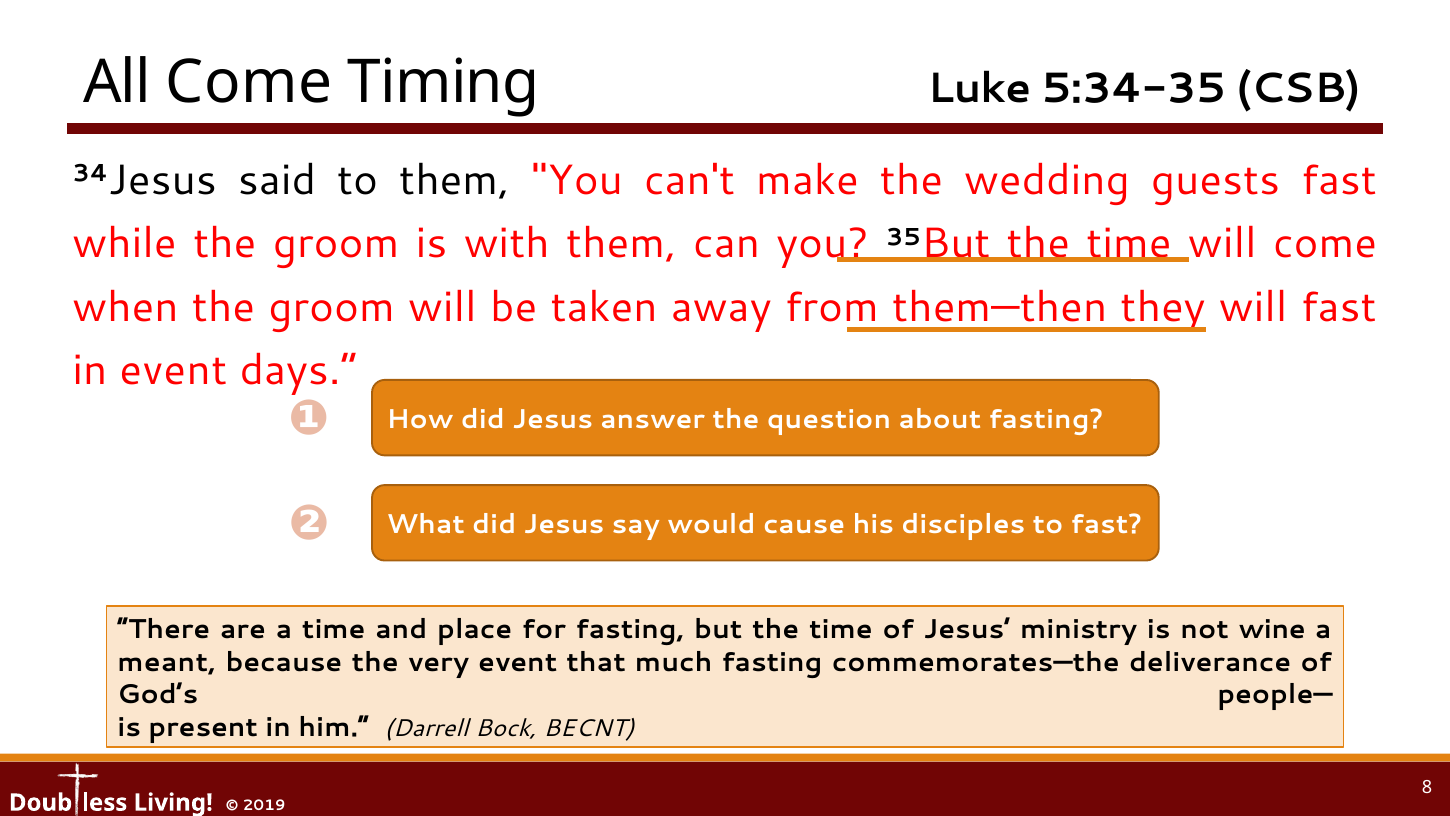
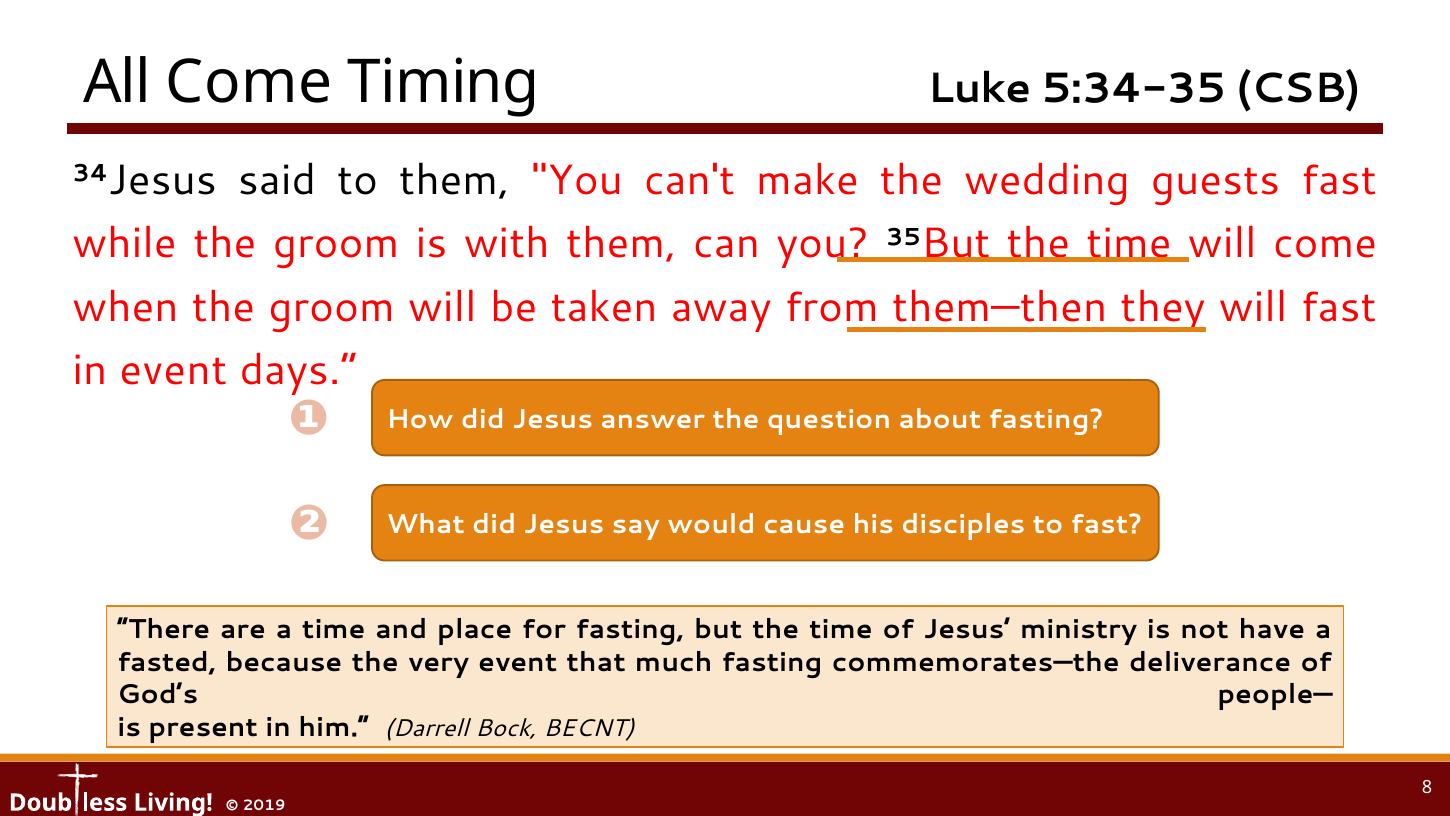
wine: wine -> have (1272, 629)
meant: meant -> fasted (167, 662)
